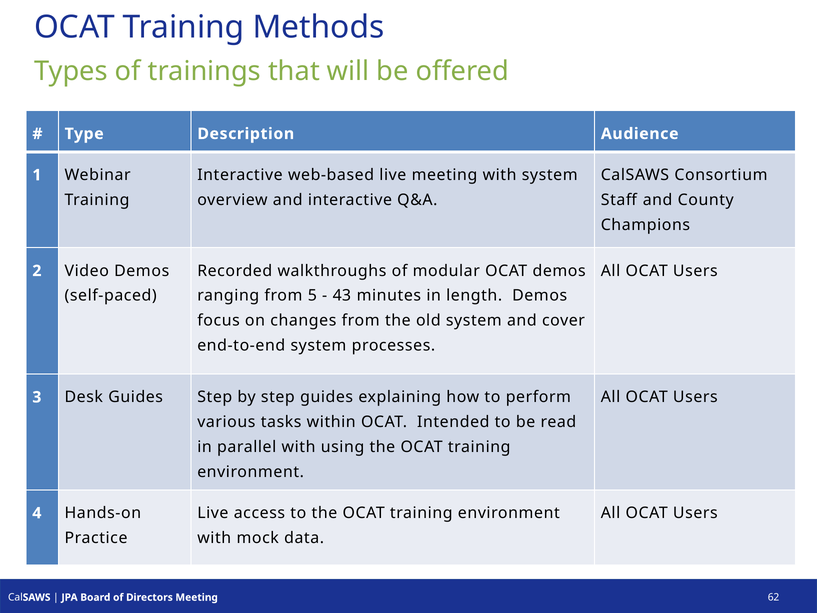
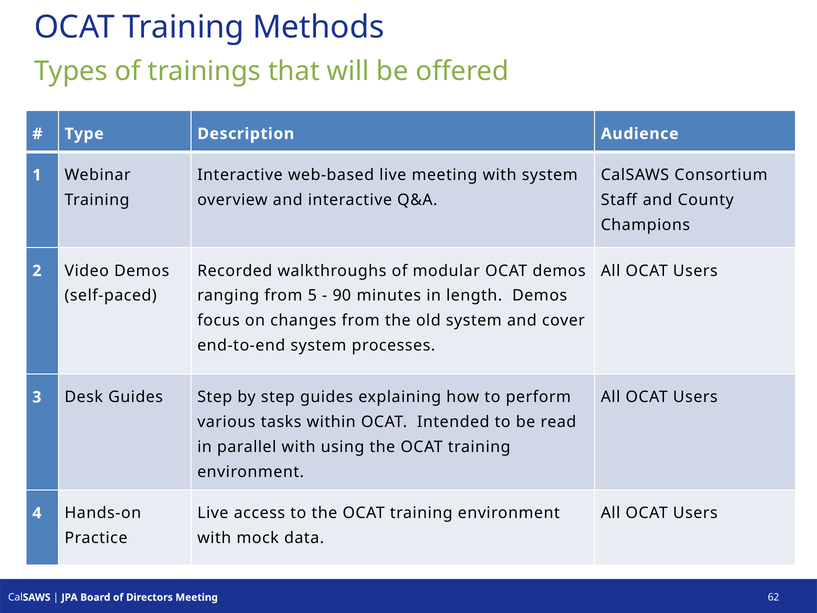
43: 43 -> 90 (342, 296)
